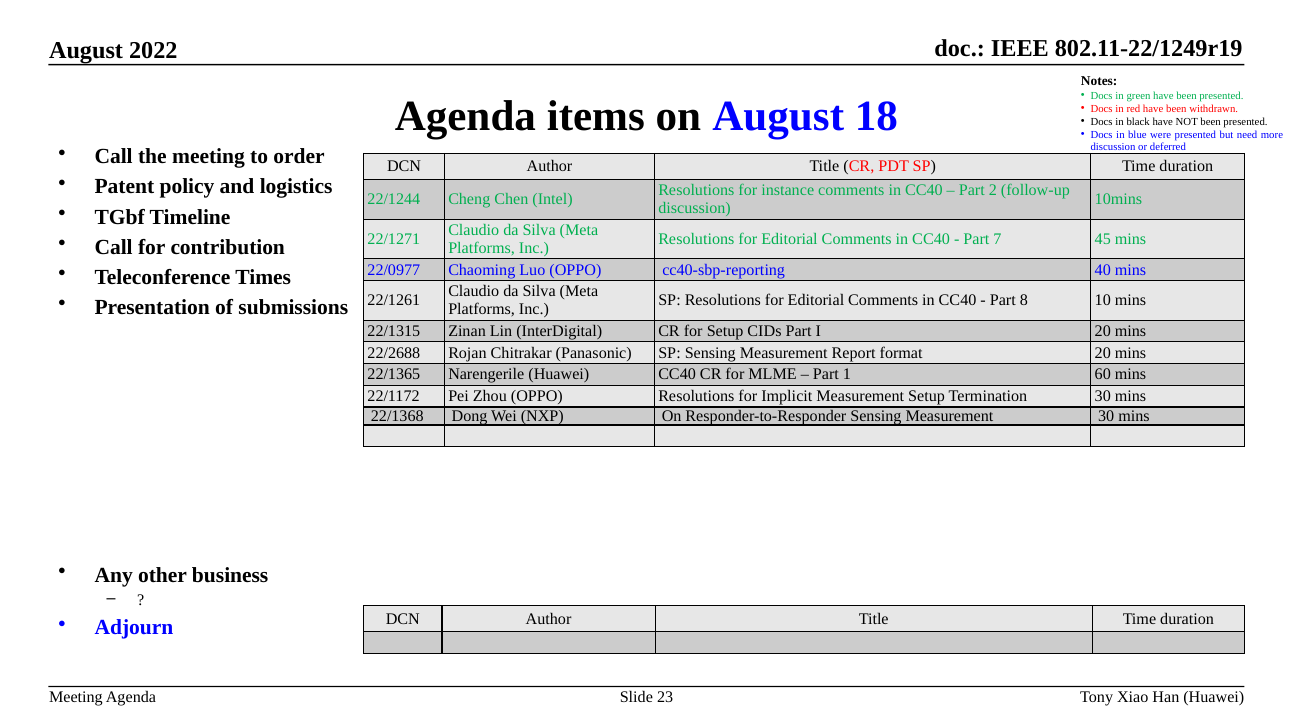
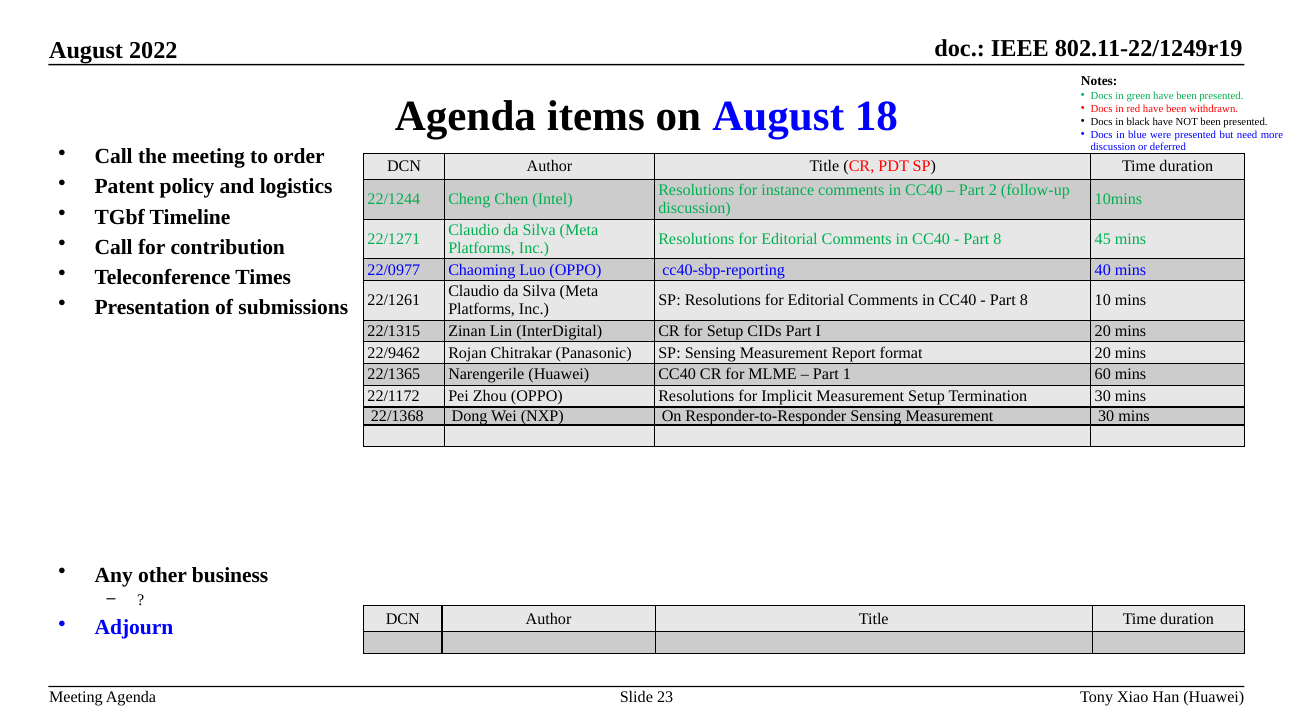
7: 7 -> 8 (997, 239)
22/2688: 22/2688 -> 22/9462 (394, 353)
